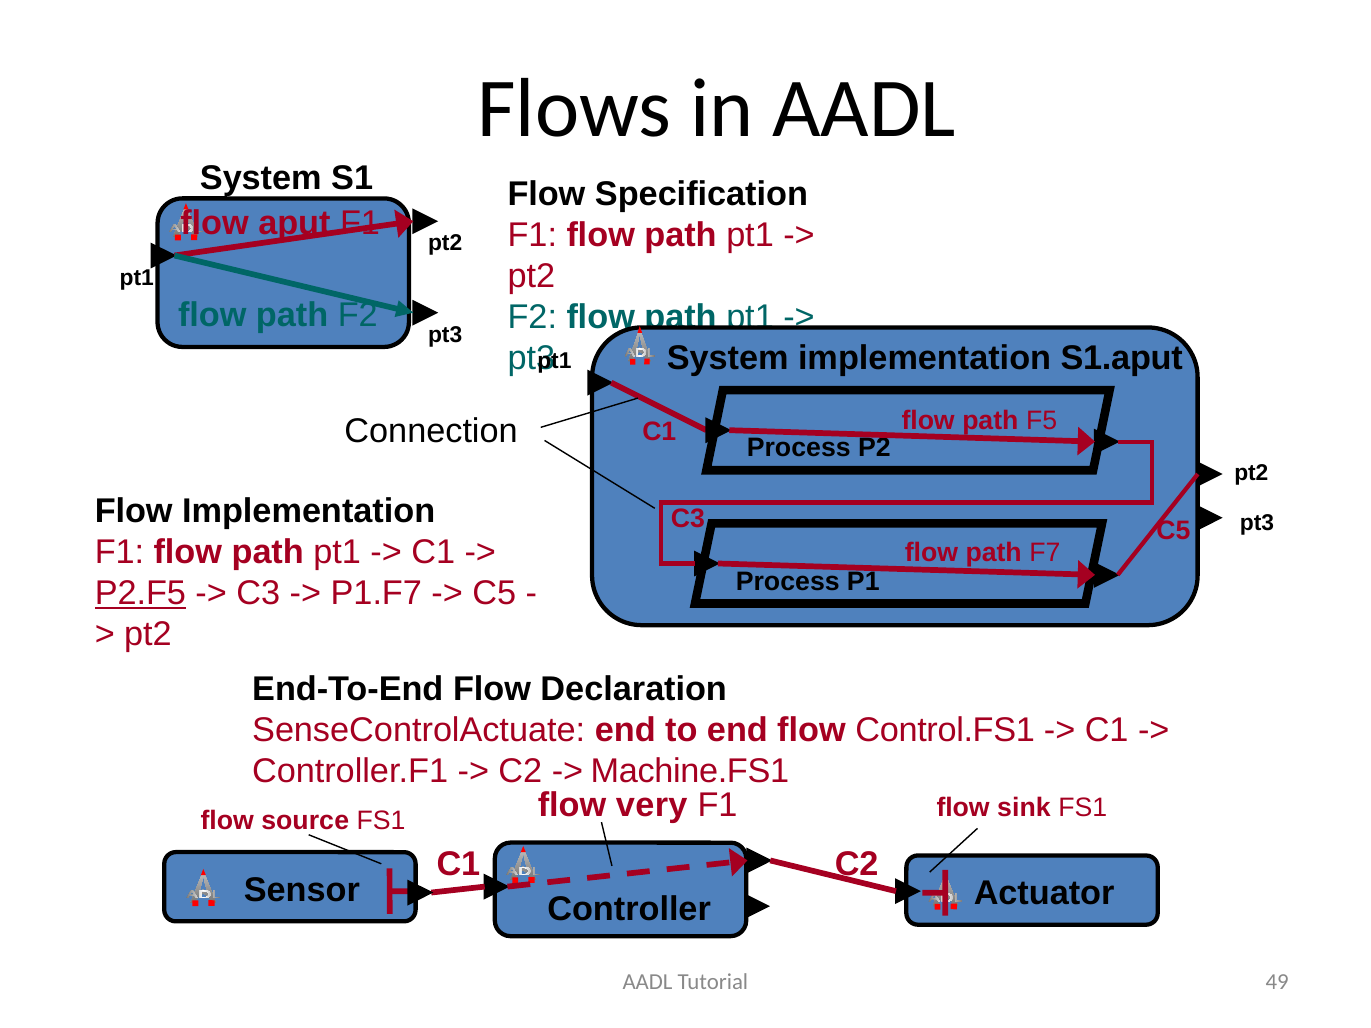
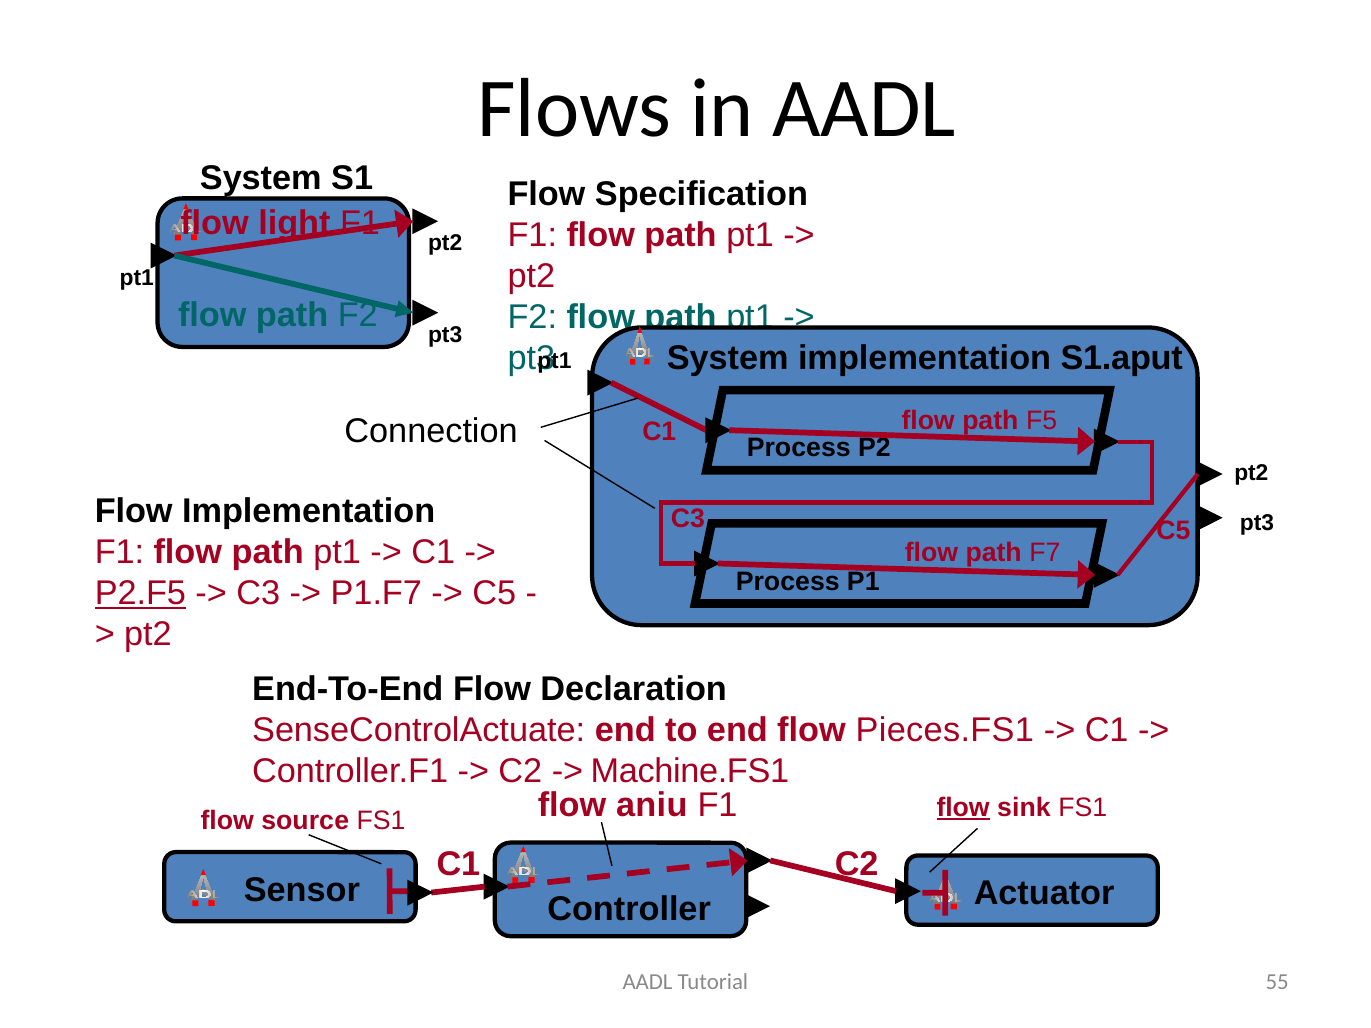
aput: aput -> light (294, 223)
Control.FS1: Control.FS1 -> Pieces.FS1 (945, 731)
very: very -> aniu (652, 805)
flow underline: none -> present (963, 808)
49: 49 -> 55 (1277, 982)
